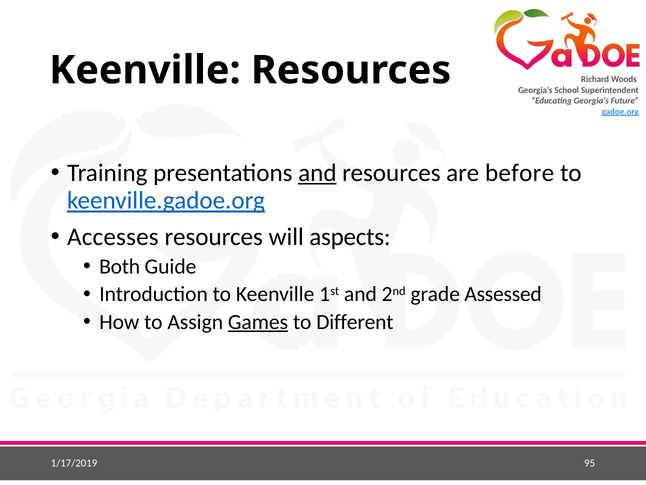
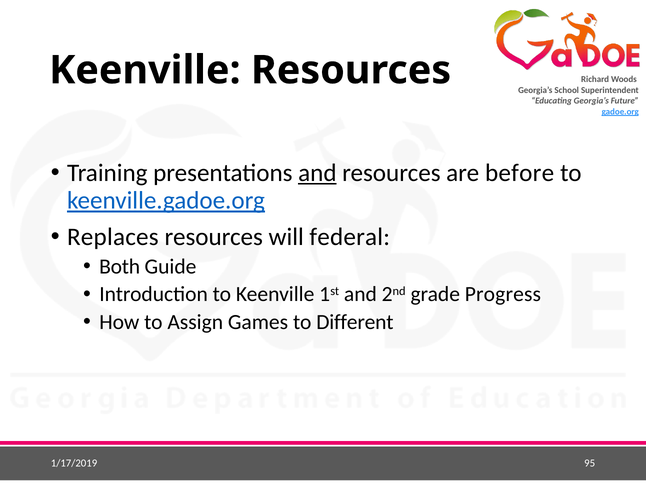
Accesses: Accesses -> Replaces (113, 237)
aspects: aspects -> federal (350, 237)
Assessed: Assessed -> Progress (503, 294)
Games underline: present -> none (258, 322)
